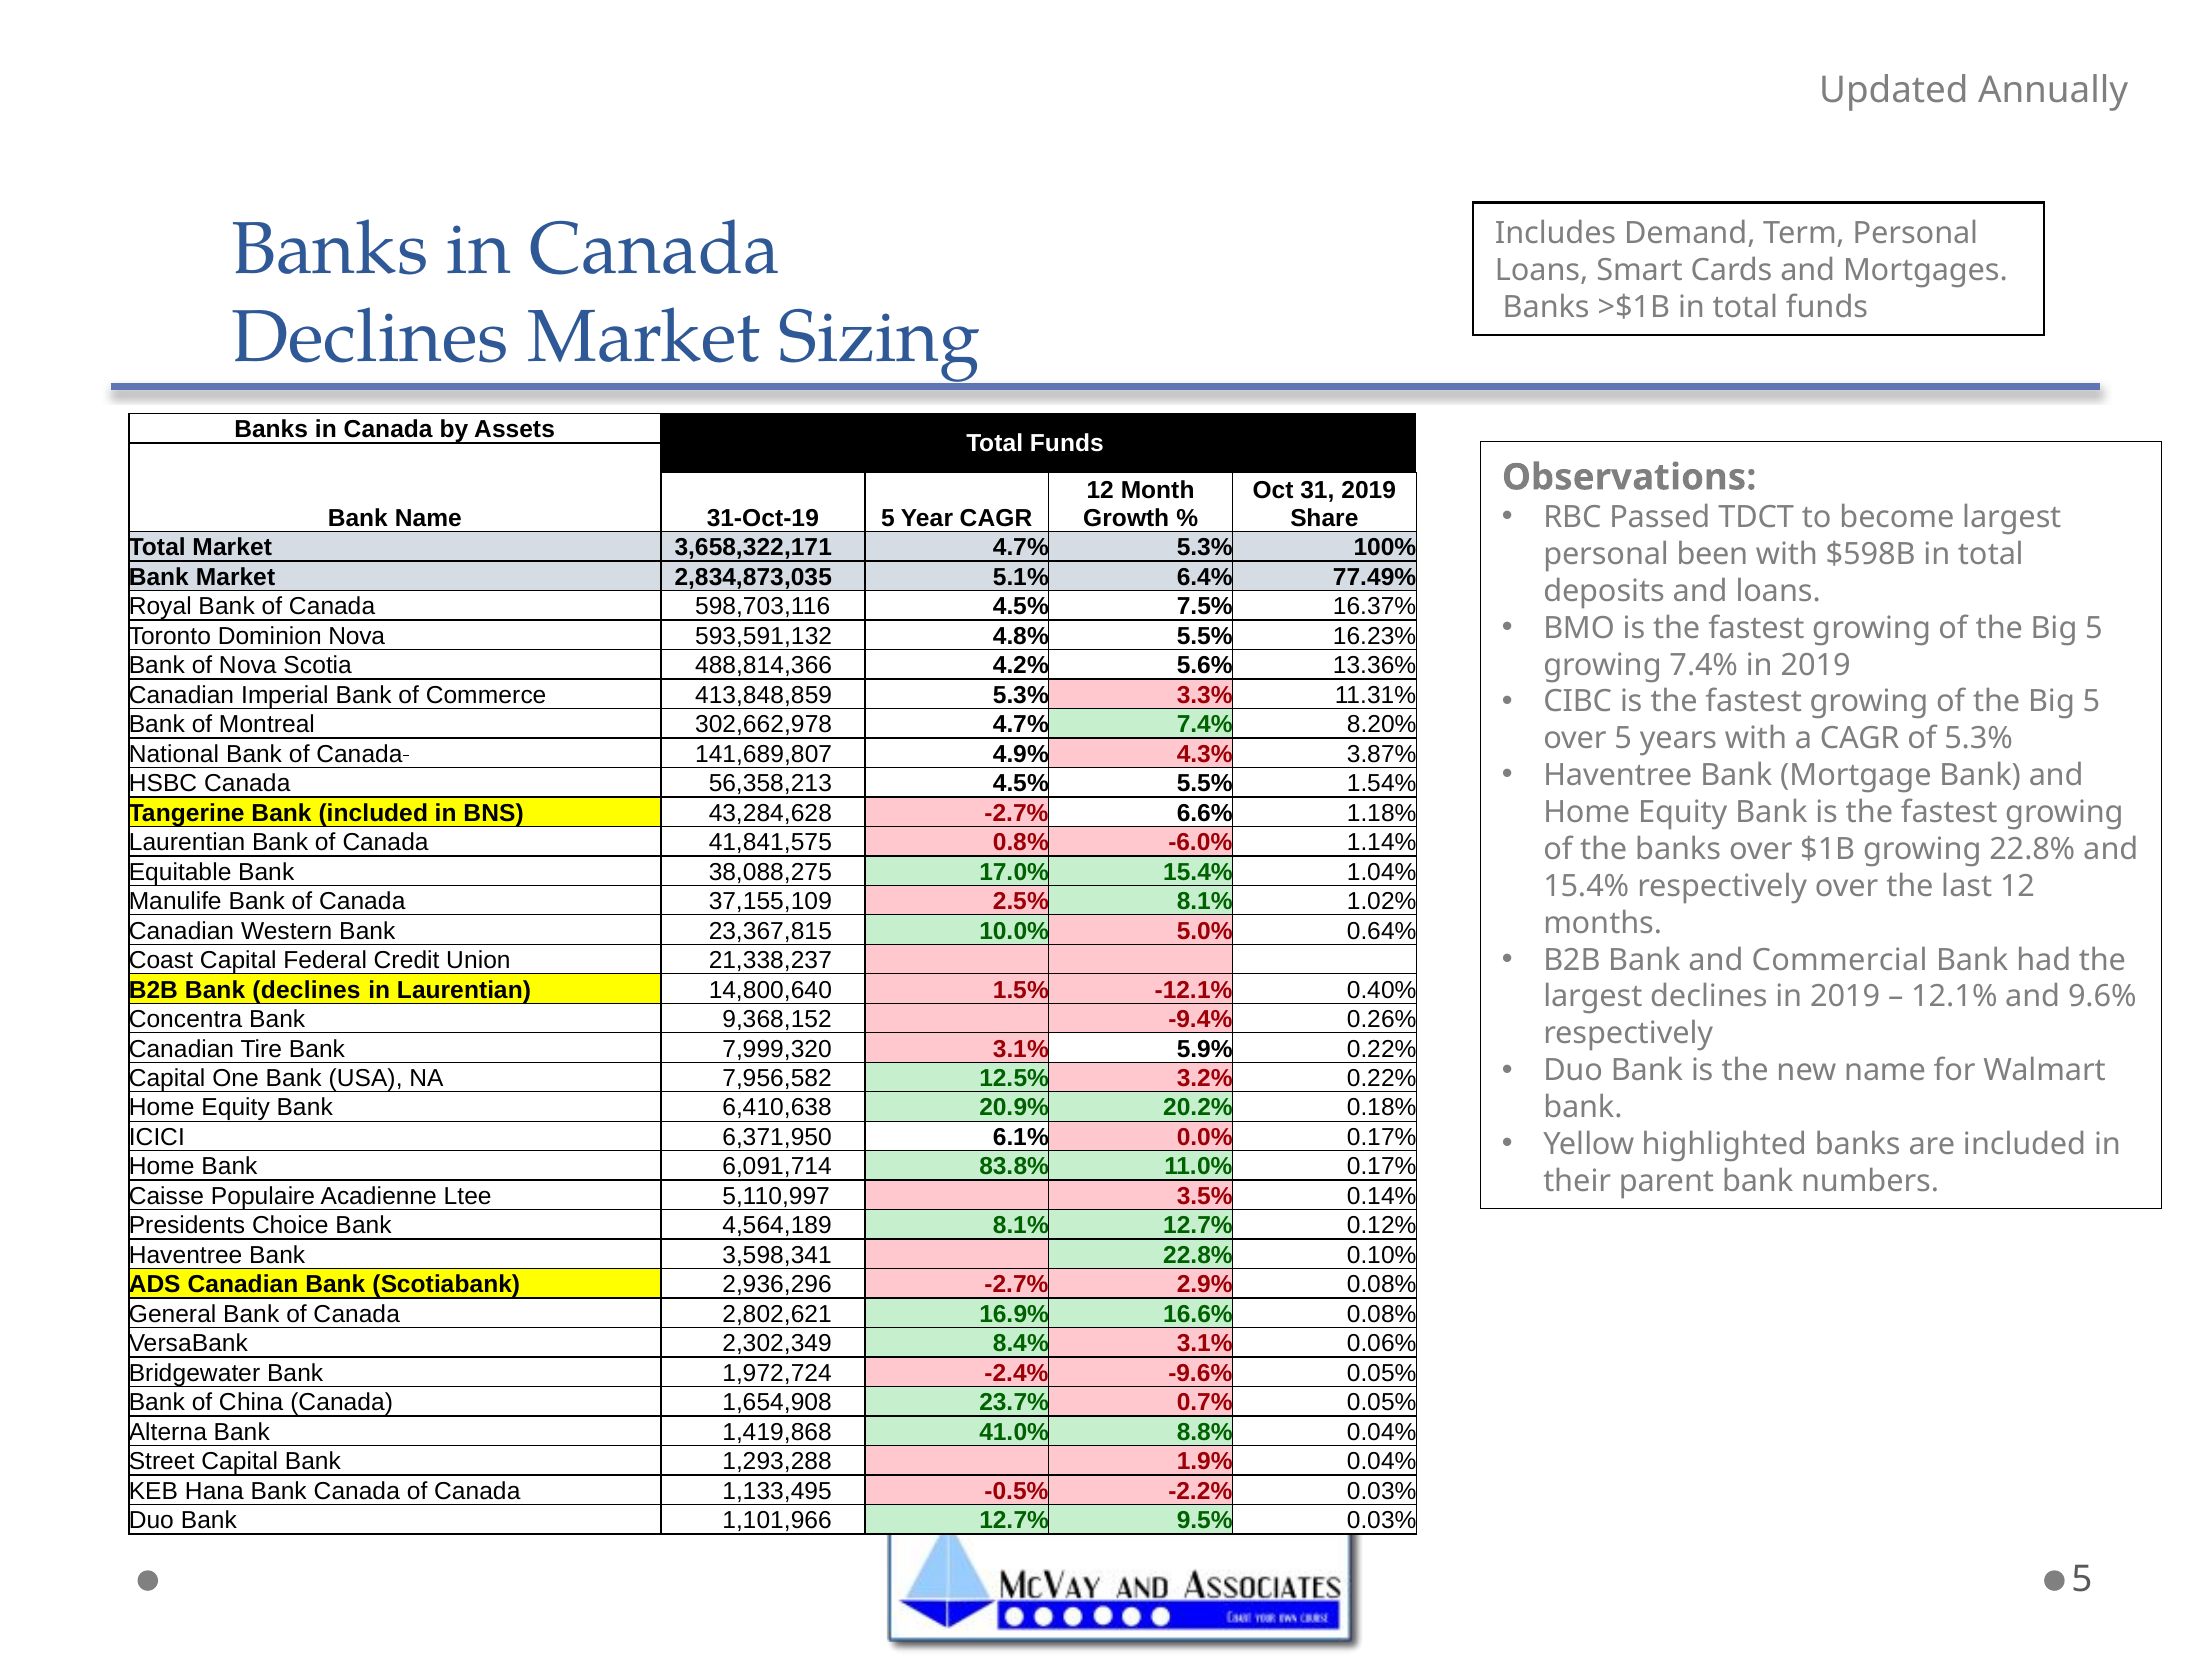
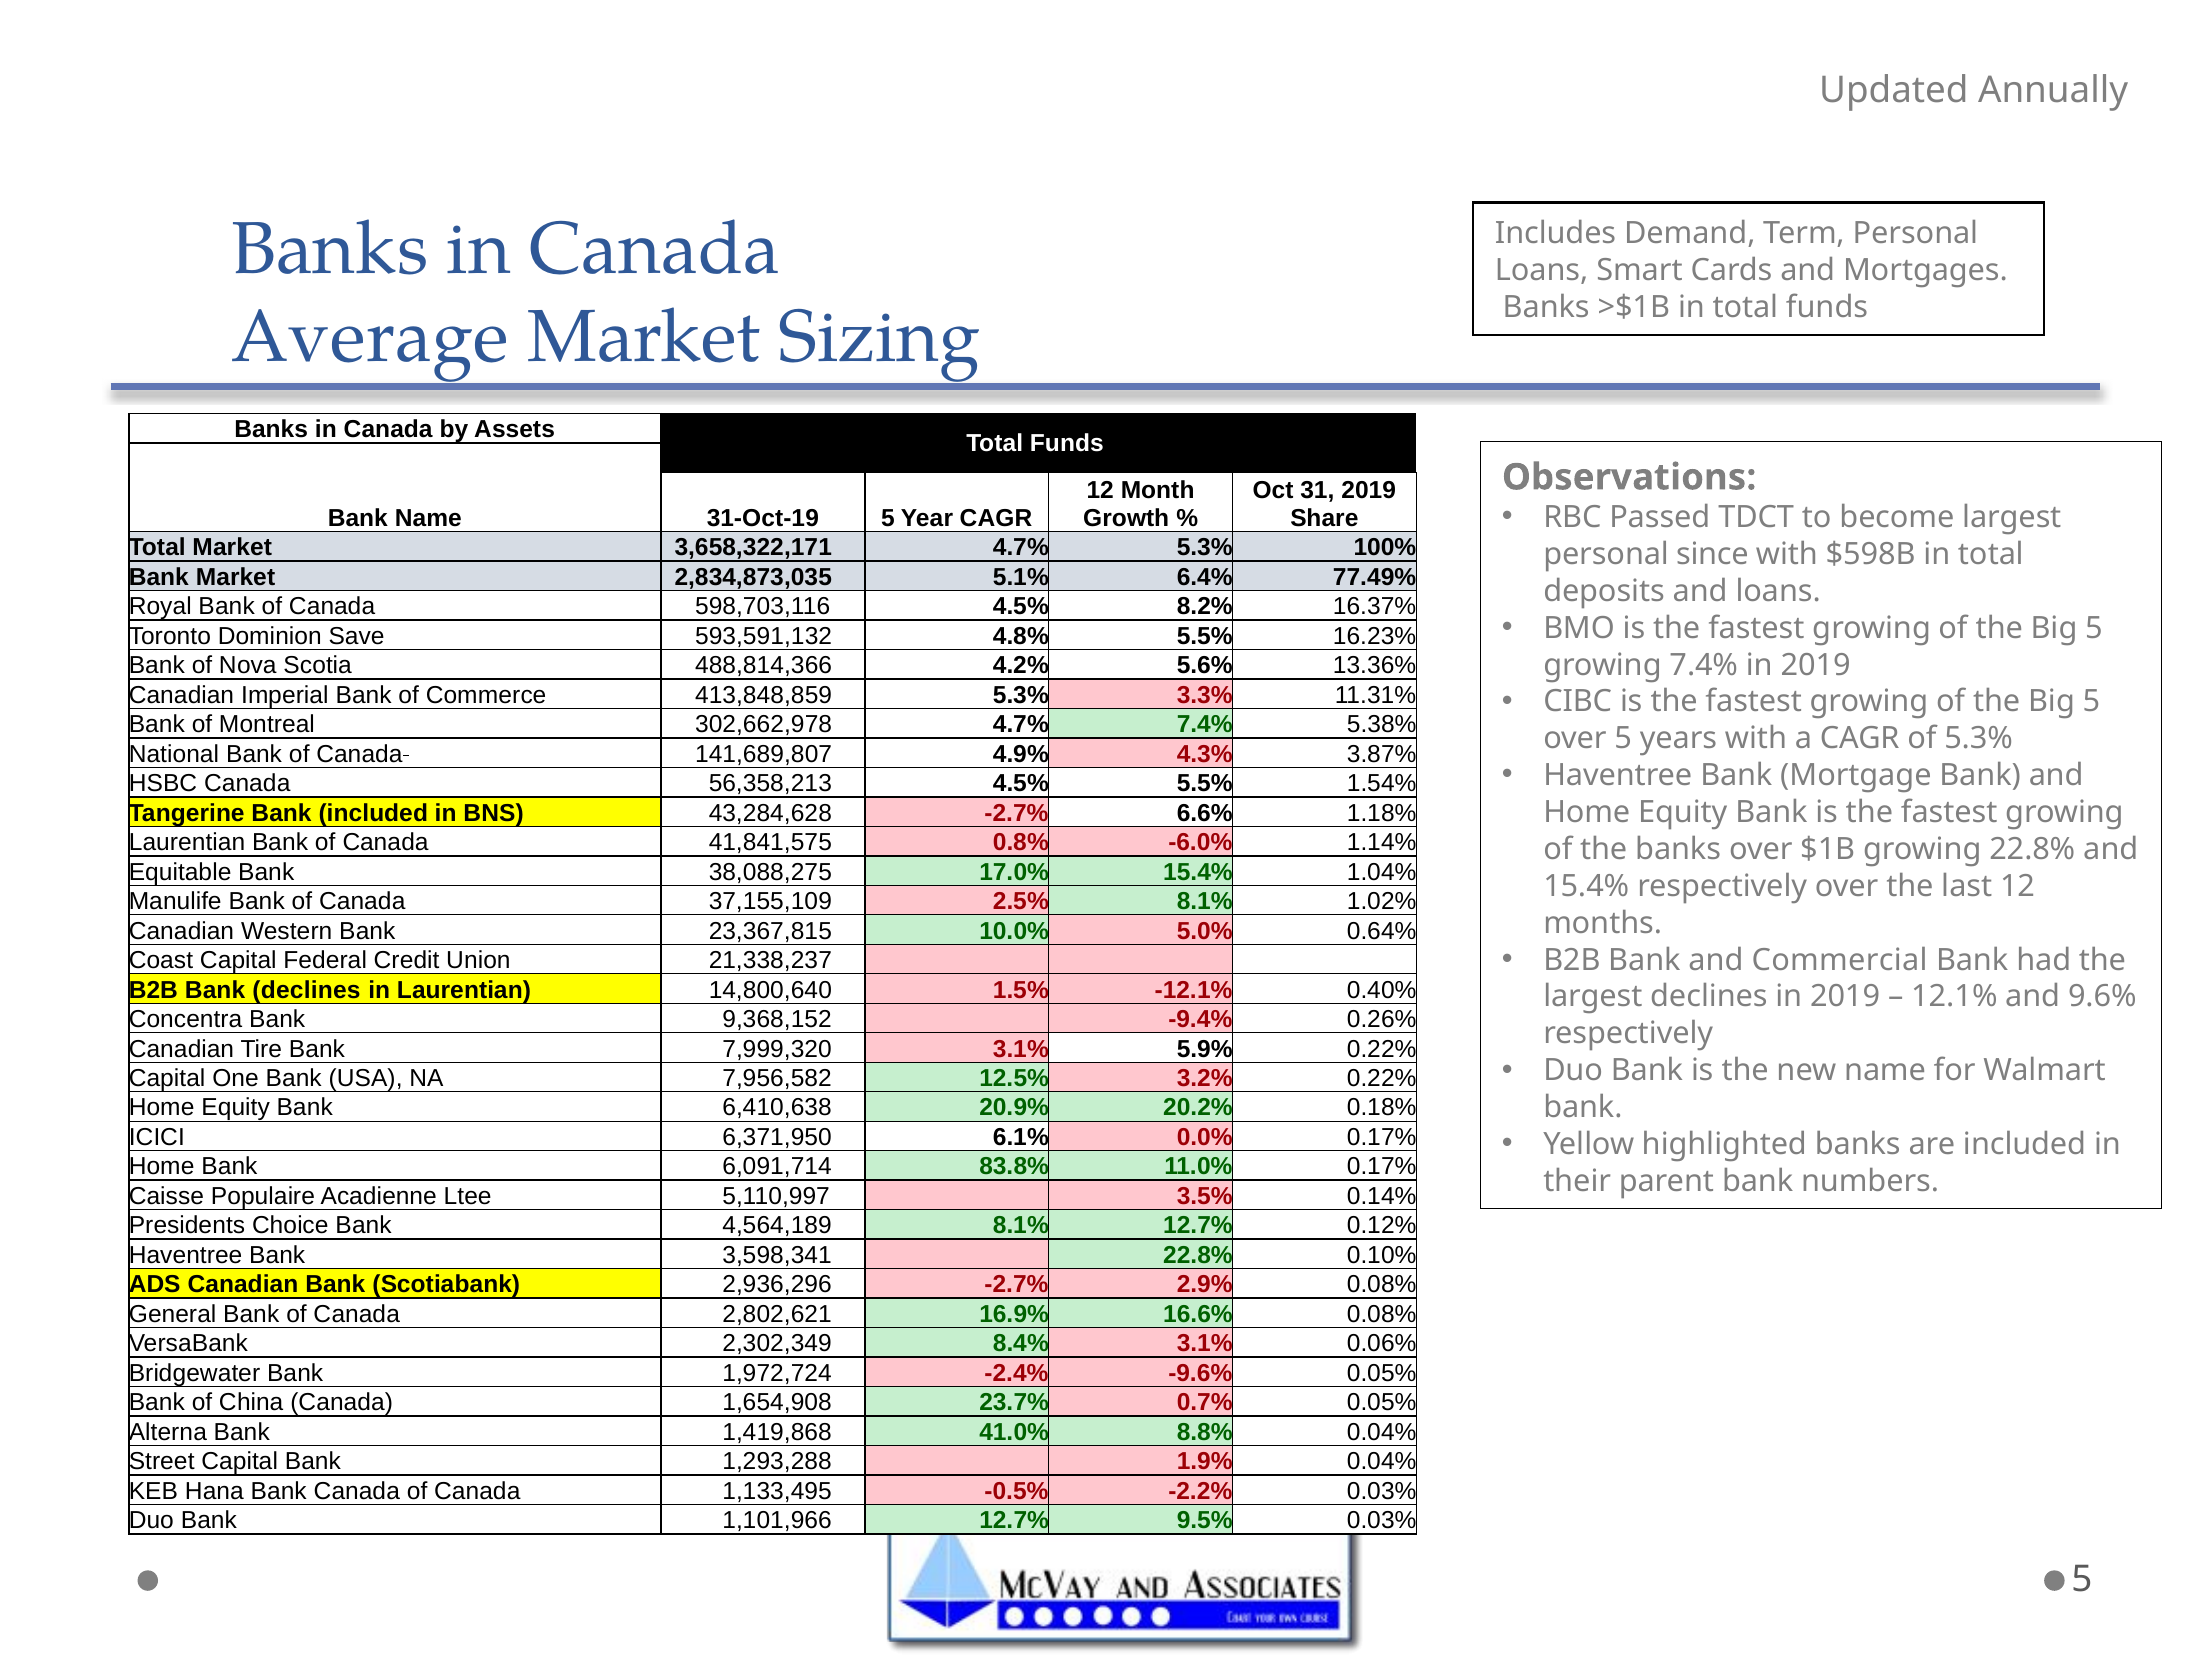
Declines: Declines -> Average (370, 337)
been: been -> since (1712, 554)
7.5%: 7.5% -> 8.2% (1205, 607)
Dominion Nova: Nova -> Save (357, 636)
8.20%: 8.20% -> 5.38% (1382, 725)
